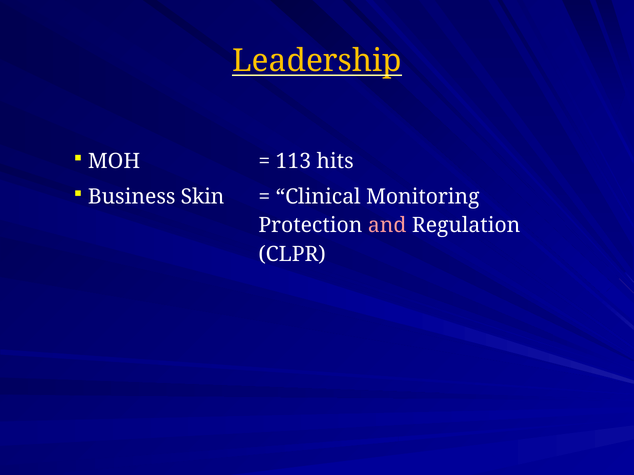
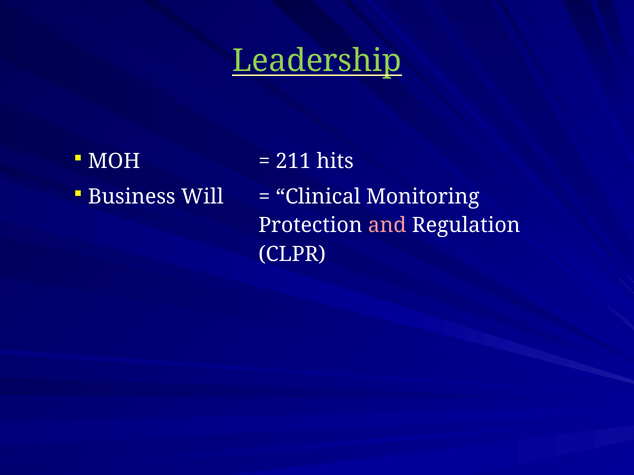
Leadership colour: yellow -> light green (317, 61)
113: 113 -> 211 (293, 162)
Skin: Skin -> Will (202, 197)
